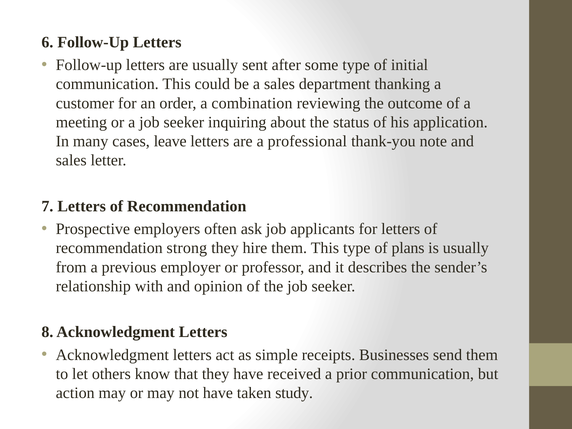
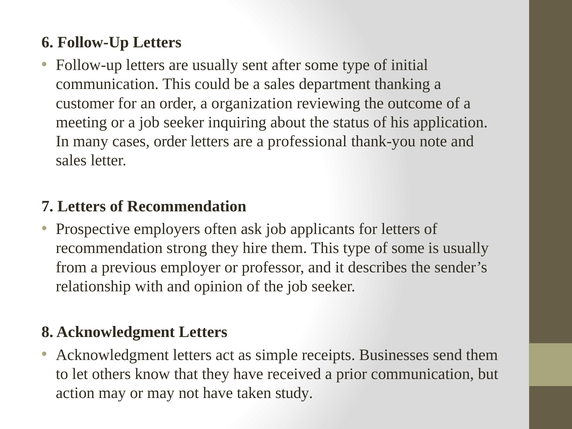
combination: combination -> organization (252, 103)
cases leave: leave -> order (170, 141)
of plans: plans -> some (408, 248)
